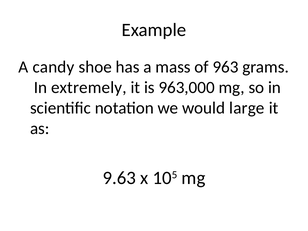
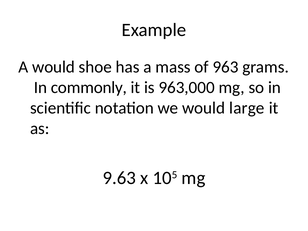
A candy: candy -> would (54, 67)
extremely: extremely -> commonly (89, 87)
